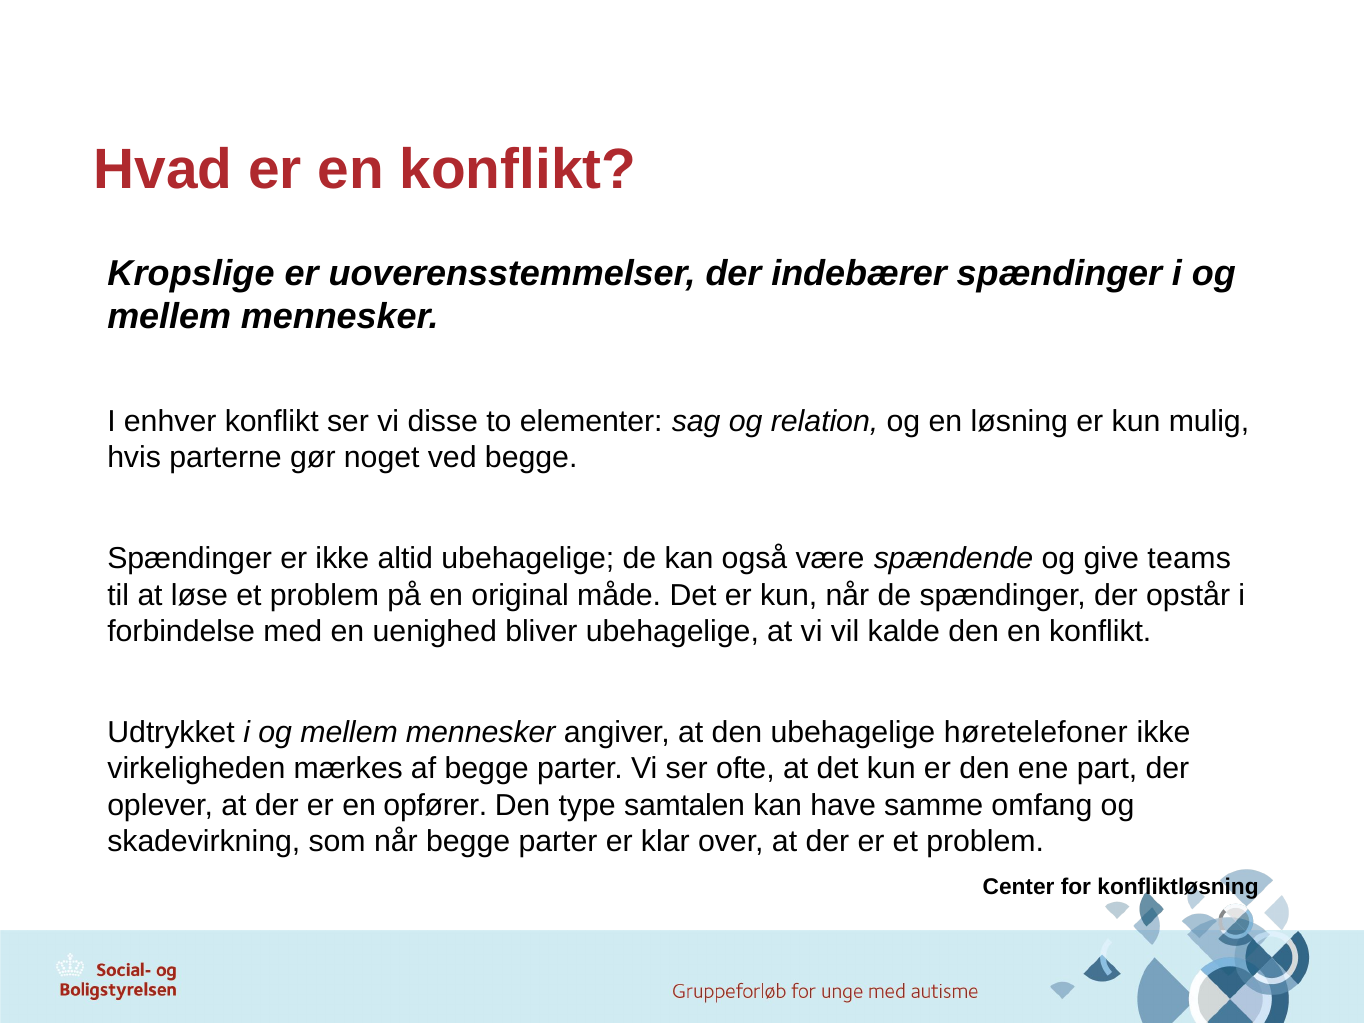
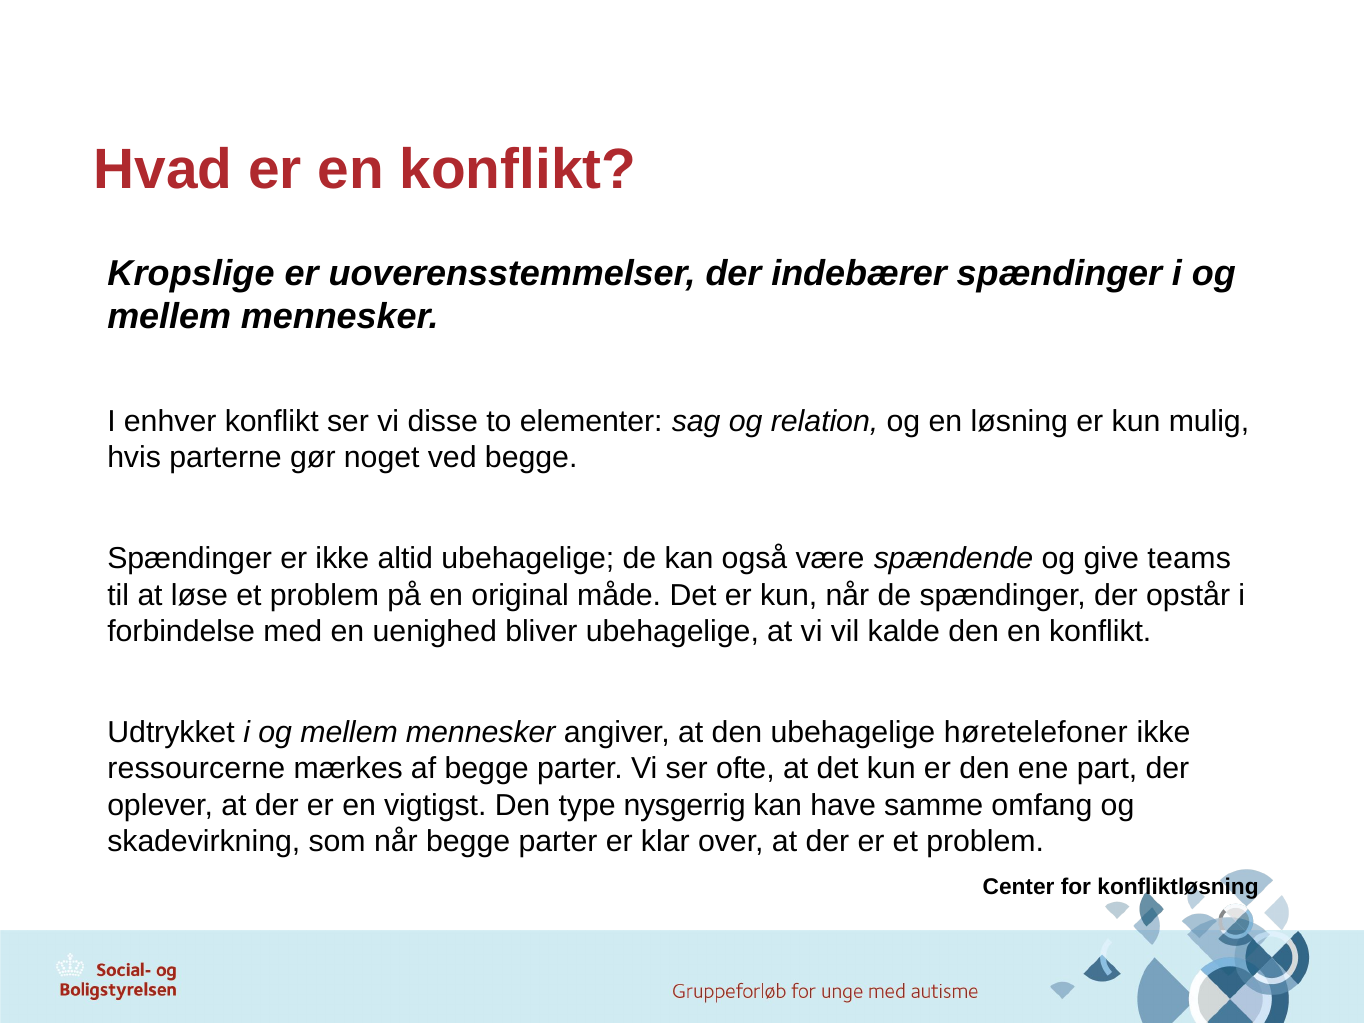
virkeligheden: virkeligheden -> ressourcerne (196, 769)
opfører: opfører -> vigtigst (435, 805)
samtalen: samtalen -> nysgerrig (685, 805)
